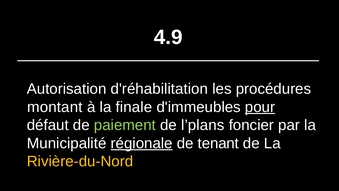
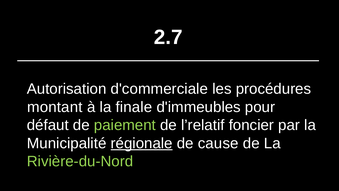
4.9: 4.9 -> 2.7 (168, 37)
d'réhabilitation: d'réhabilitation -> d'commerciale (159, 89)
pour underline: present -> none (260, 107)
l’plans: l’plans -> l’relatif (203, 125)
tenant: tenant -> cause (218, 143)
Rivière-du-Nord colour: yellow -> light green (80, 161)
